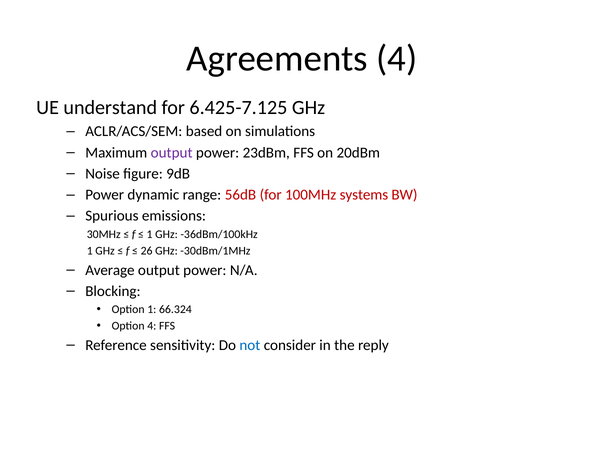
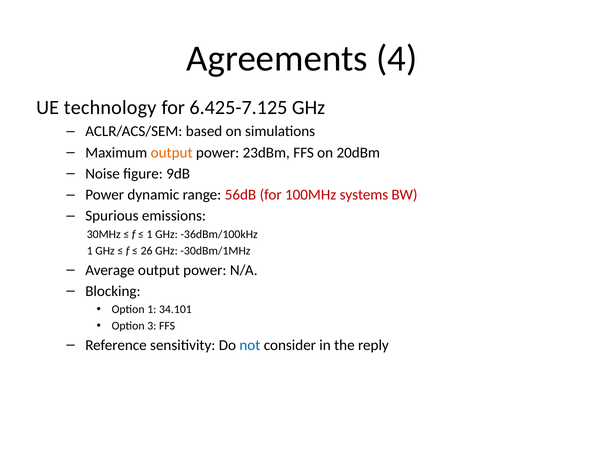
understand: understand -> technology (110, 108)
output colour: purple -> orange (172, 153)
66.324: 66.324 -> 34.101 (175, 309)
Option 4: 4 -> 3 (152, 326)
